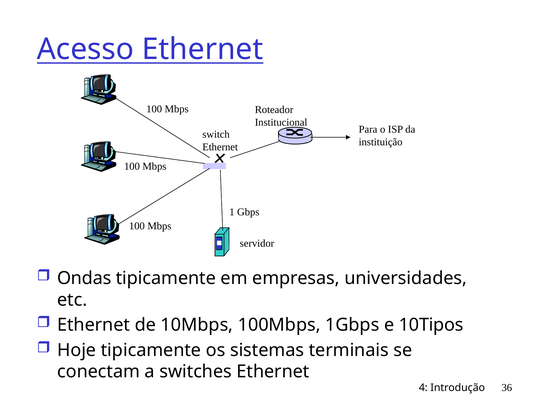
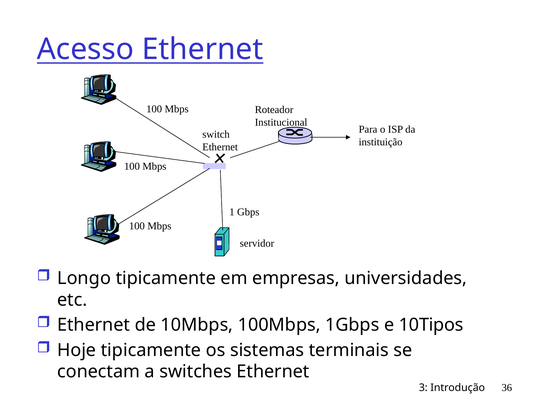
Ondas: Ondas -> Longo (84, 278)
4: 4 -> 3 (423, 388)
